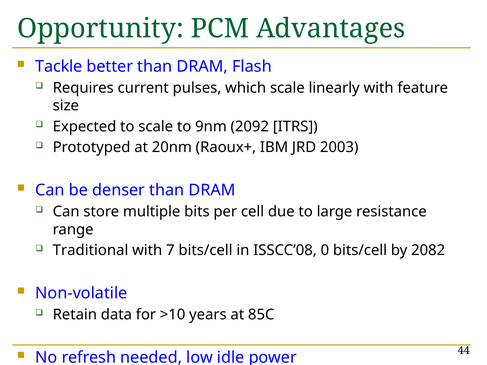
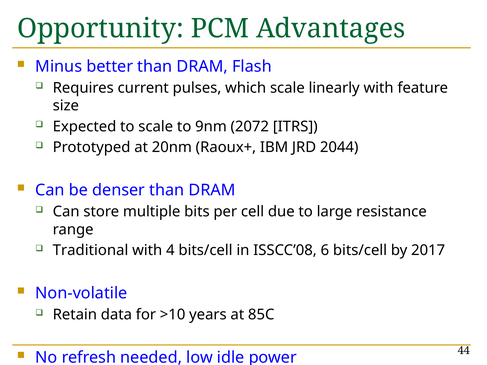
Tackle: Tackle -> Minus (59, 66)
2092: 2092 -> 2072 (250, 127)
2003: 2003 -> 2044 (339, 147)
7: 7 -> 4 (170, 250)
0: 0 -> 6 (325, 250)
2082: 2082 -> 2017 (428, 250)
